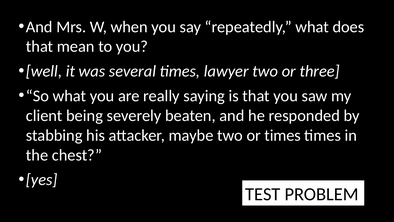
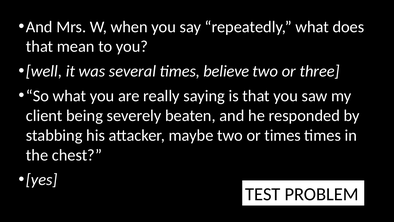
lawyer: lawyer -> believe (226, 71)
